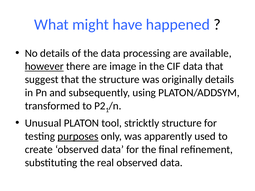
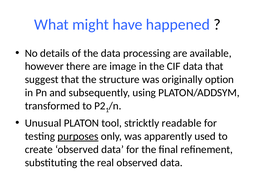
however underline: present -> none (44, 66)
originally details: details -> option (220, 80)
stricktly structure: structure -> readable (182, 123)
